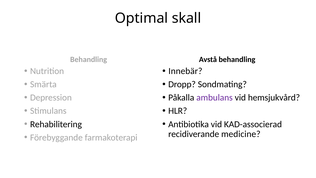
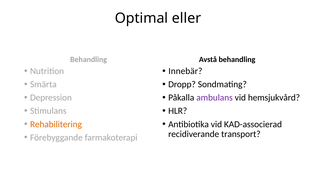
skall: skall -> eller (186, 18)
Rehabilitering colour: black -> orange (56, 124)
medicine: medicine -> transport (241, 134)
